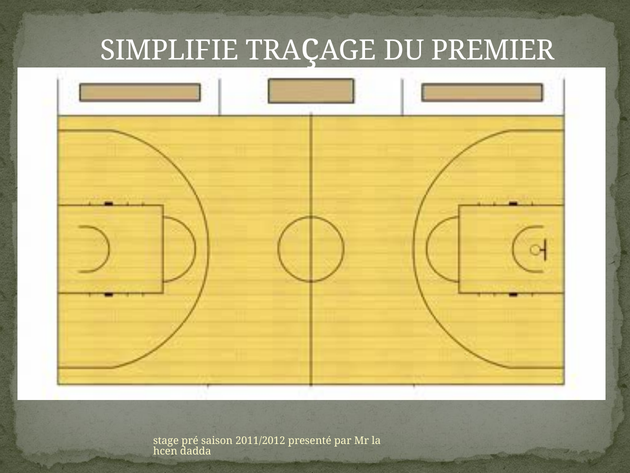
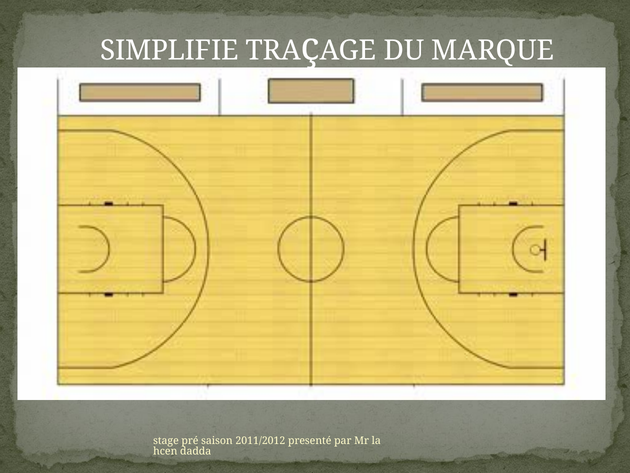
PREMIER: PREMIER -> MARQUE (493, 50)
